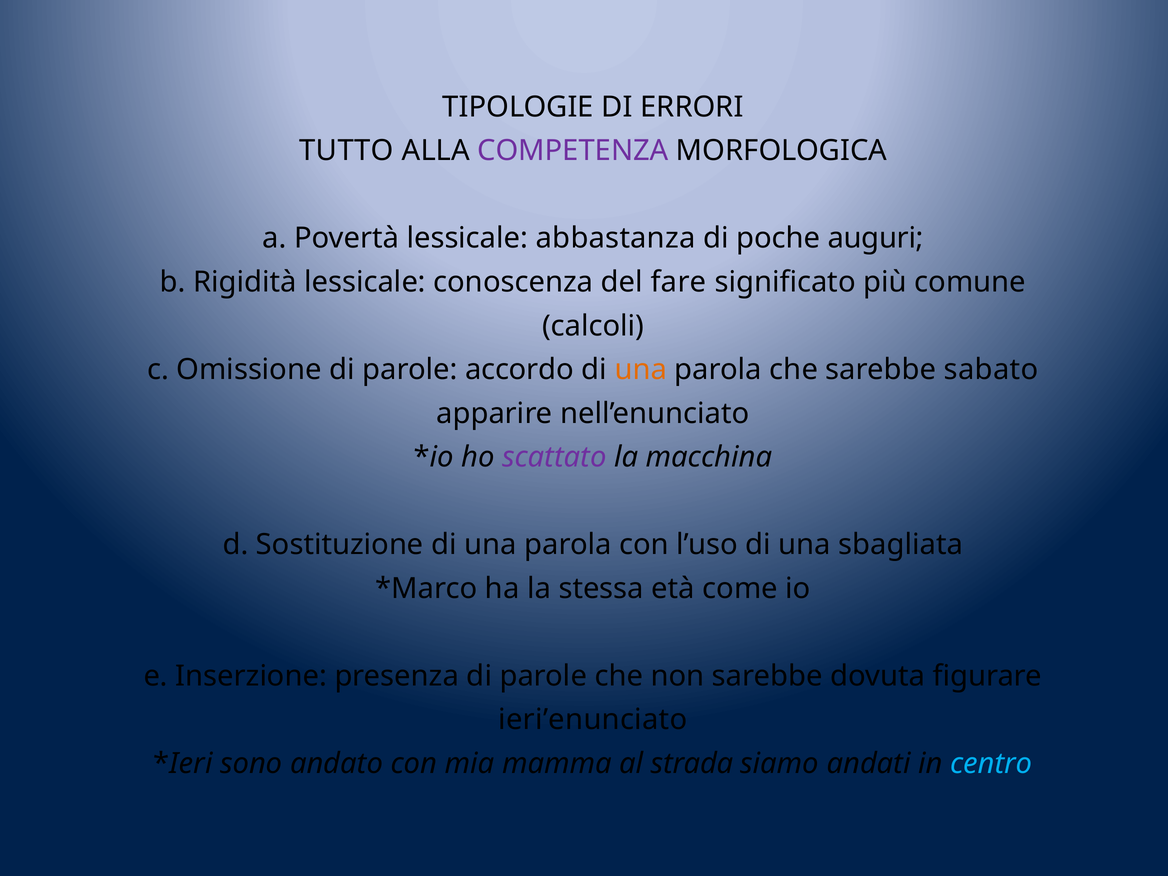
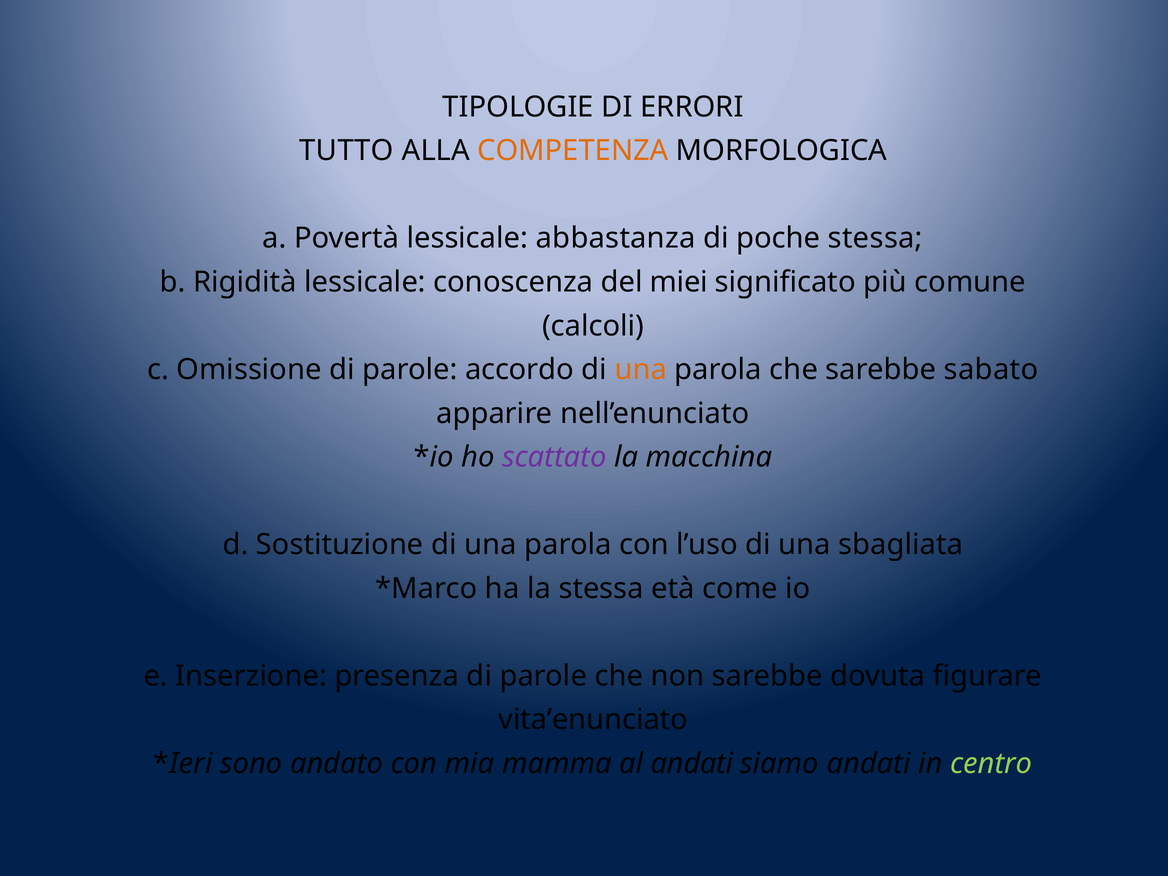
COMPETENZA colour: purple -> orange (573, 151)
poche auguri: auguri -> stessa (875, 238)
fare: fare -> miei (679, 282)
ieri’enunciato: ieri’enunciato -> vita’enunciato (593, 720)
al strada: strada -> andati (692, 764)
centro colour: light blue -> light green (991, 764)
